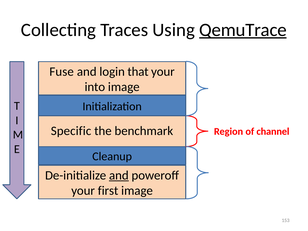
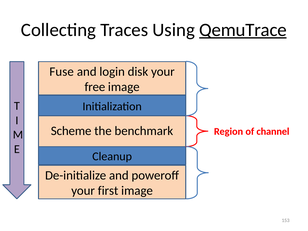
that: that -> disk (138, 72)
into: into -> free (95, 87)
Specific: Specific -> Scheme (71, 131)
and underline: present -> none (119, 175)
